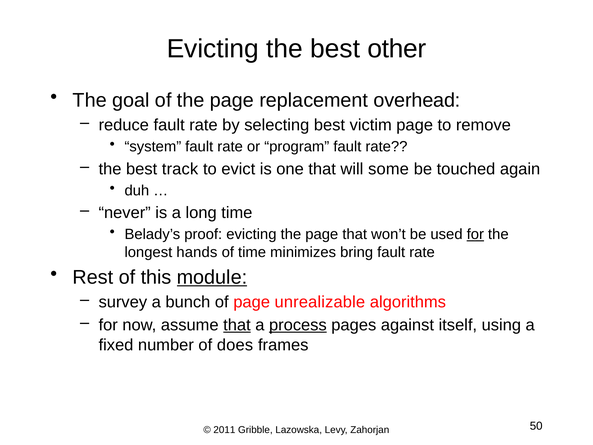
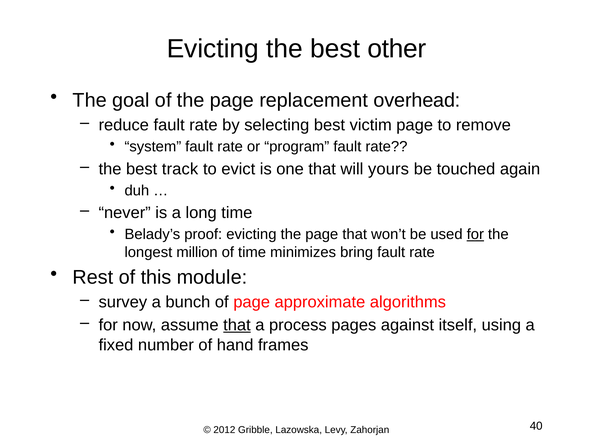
some: some -> yours (389, 169)
hands: hands -> million (197, 252)
module underline: present -> none (212, 277)
unrealizable: unrealizable -> approximate (320, 302)
process underline: present -> none (298, 325)
does: does -> hand (235, 345)
2011: 2011 -> 2012 (224, 430)
50: 50 -> 40 (536, 426)
